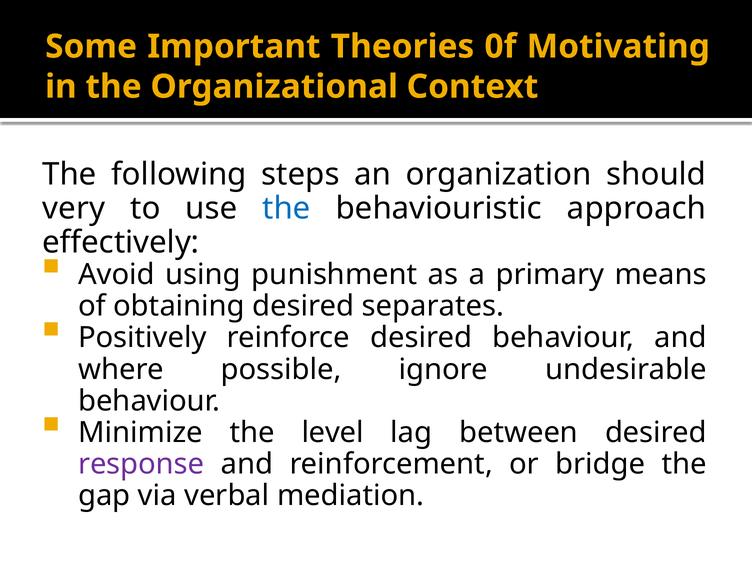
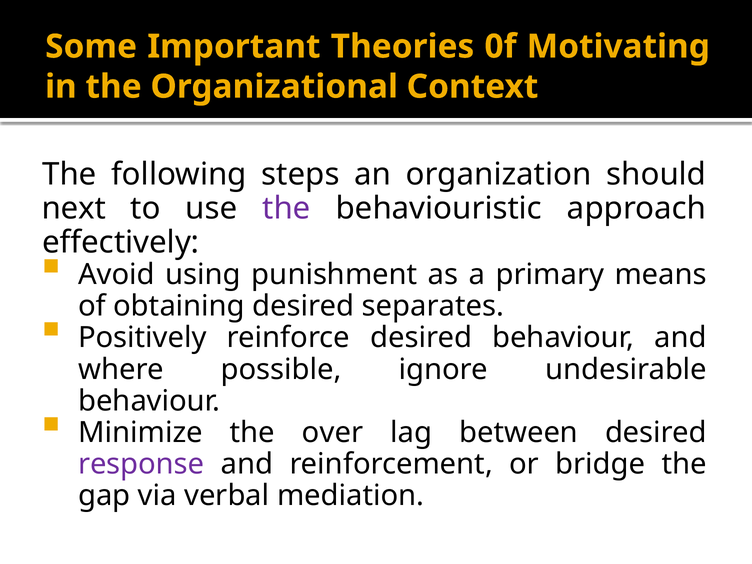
very: very -> next (74, 208)
the colour: blue -> purple (286, 208)
level: level -> over (333, 433)
